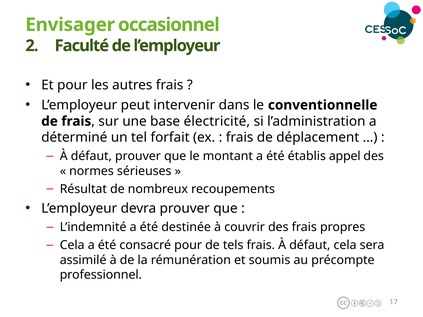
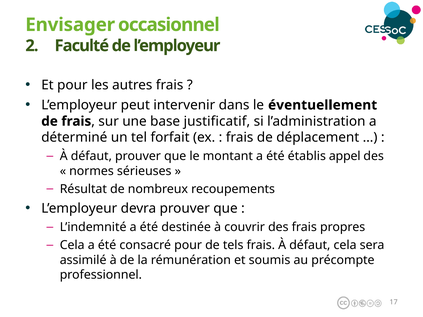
conventionnelle: conventionnelle -> éventuellement (323, 105)
électricité: électricité -> justificatif (217, 121)
